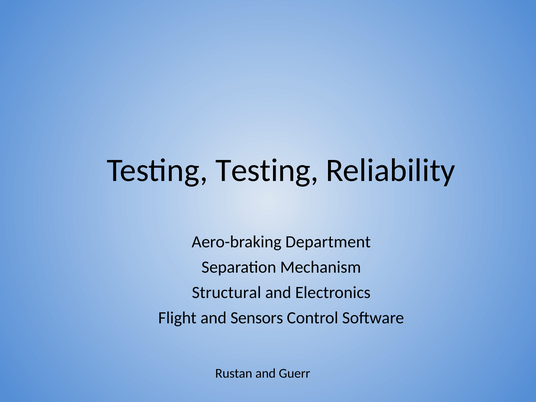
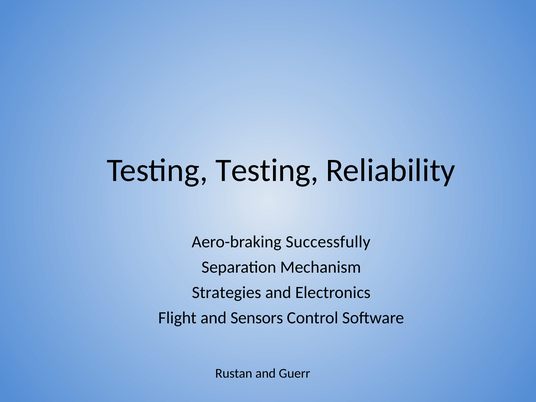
Department: Department -> Successfully (328, 242)
Structural: Structural -> Strategies (227, 293)
